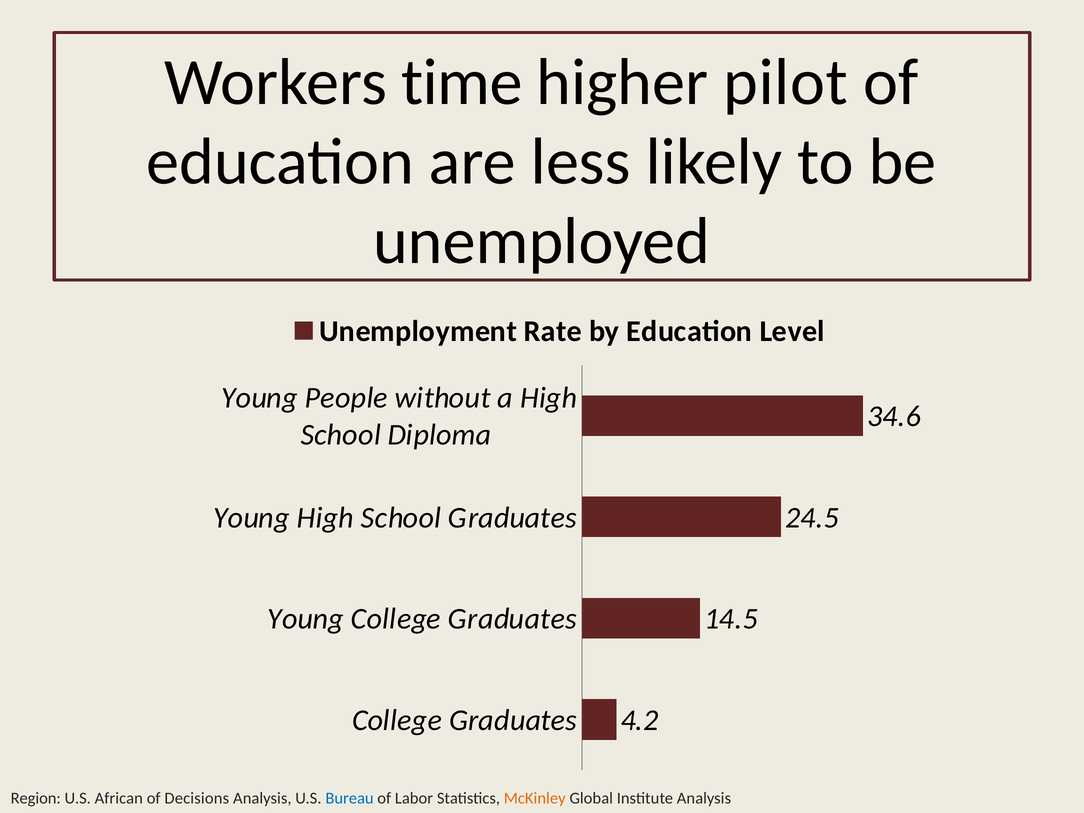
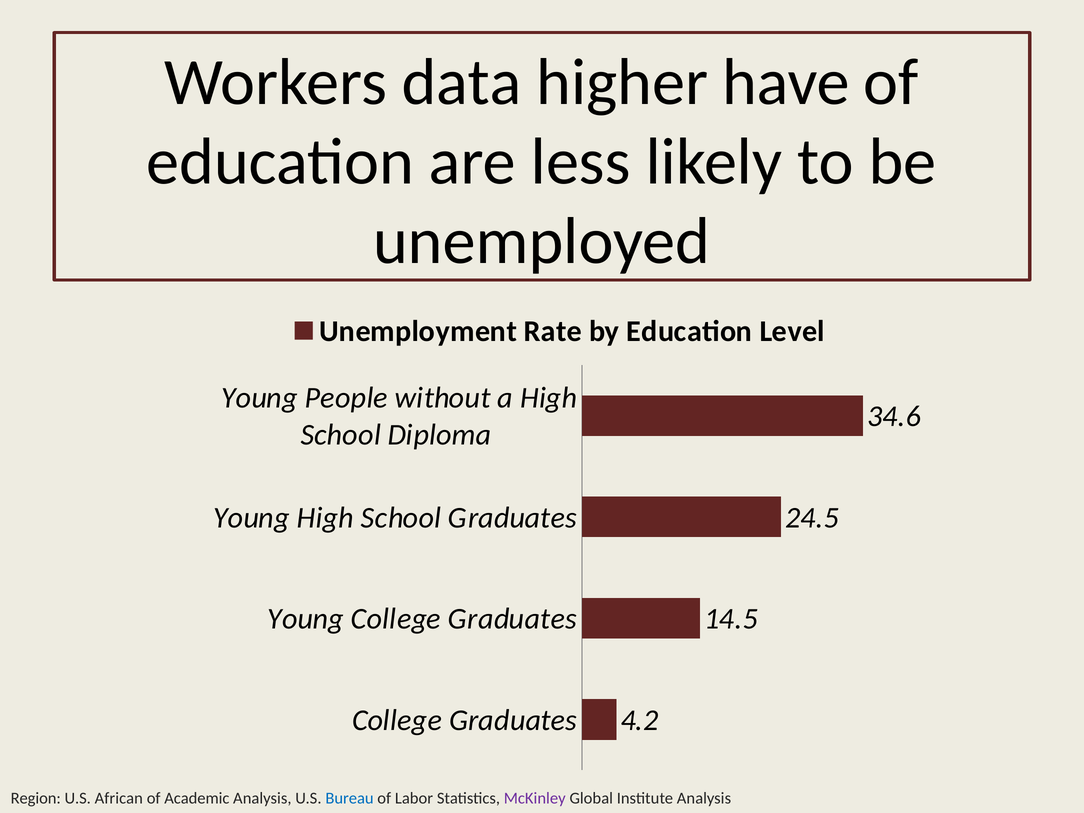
time: time -> data (462, 82)
pilot: pilot -> have (786, 82)
Decisions: Decisions -> Academic (197, 798)
McKinley colour: orange -> purple (535, 798)
